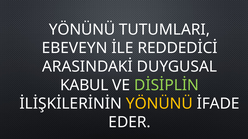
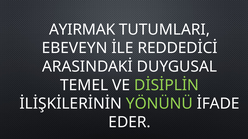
YÖNÜNÜ: YÖNÜNÜ -> AYIRMAK (82, 30)
KABUL: KABUL -> TEMEL (84, 85)
YÖNÜNÜ colour: yellow -> light green (159, 104)
